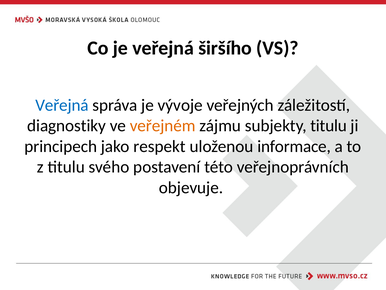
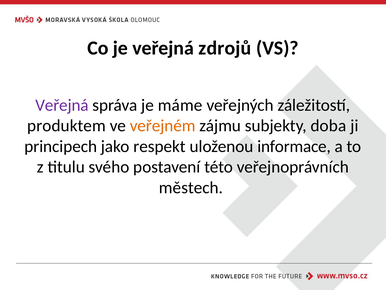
širšího: širšího -> zdrojů (225, 48)
Veřejná colour: blue -> purple (62, 105)
vývoje: vývoje -> máme (180, 105)
diagnostiky: diagnostiky -> produktem (67, 126)
subjekty titulu: titulu -> doba (328, 126)
objevuje: objevuje -> městech (191, 187)
